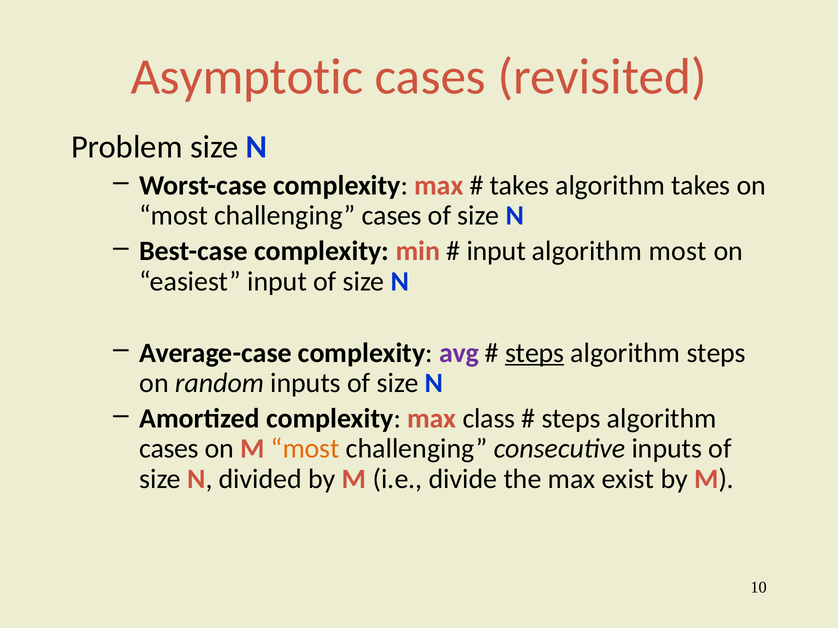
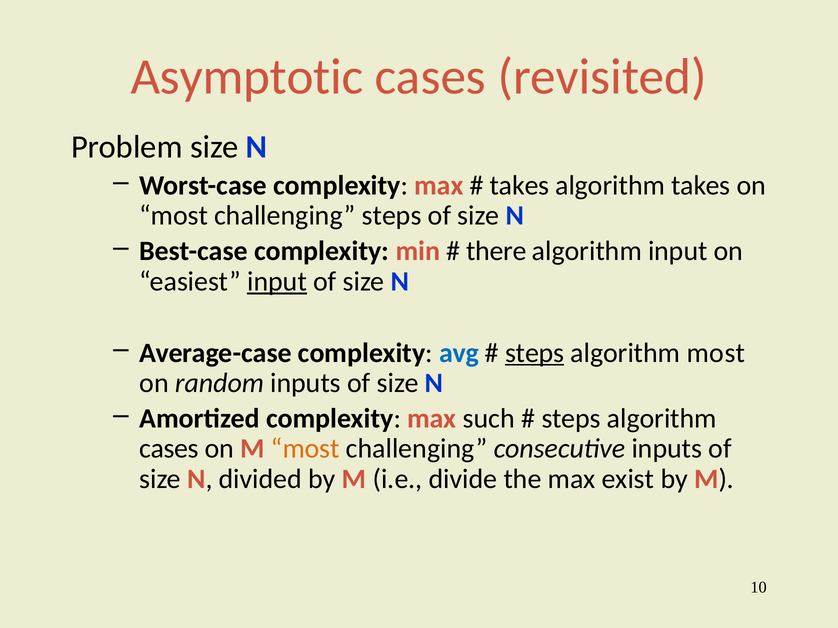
challenging cases: cases -> steps (392, 216)
input: input -> there (496, 251)
algorithm most: most -> input (678, 251)
input underline: none -> present (277, 282)
avg colour: purple -> blue (459, 353)
algorithm steps: steps -> most (716, 353)
class: class -> such (489, 419)
